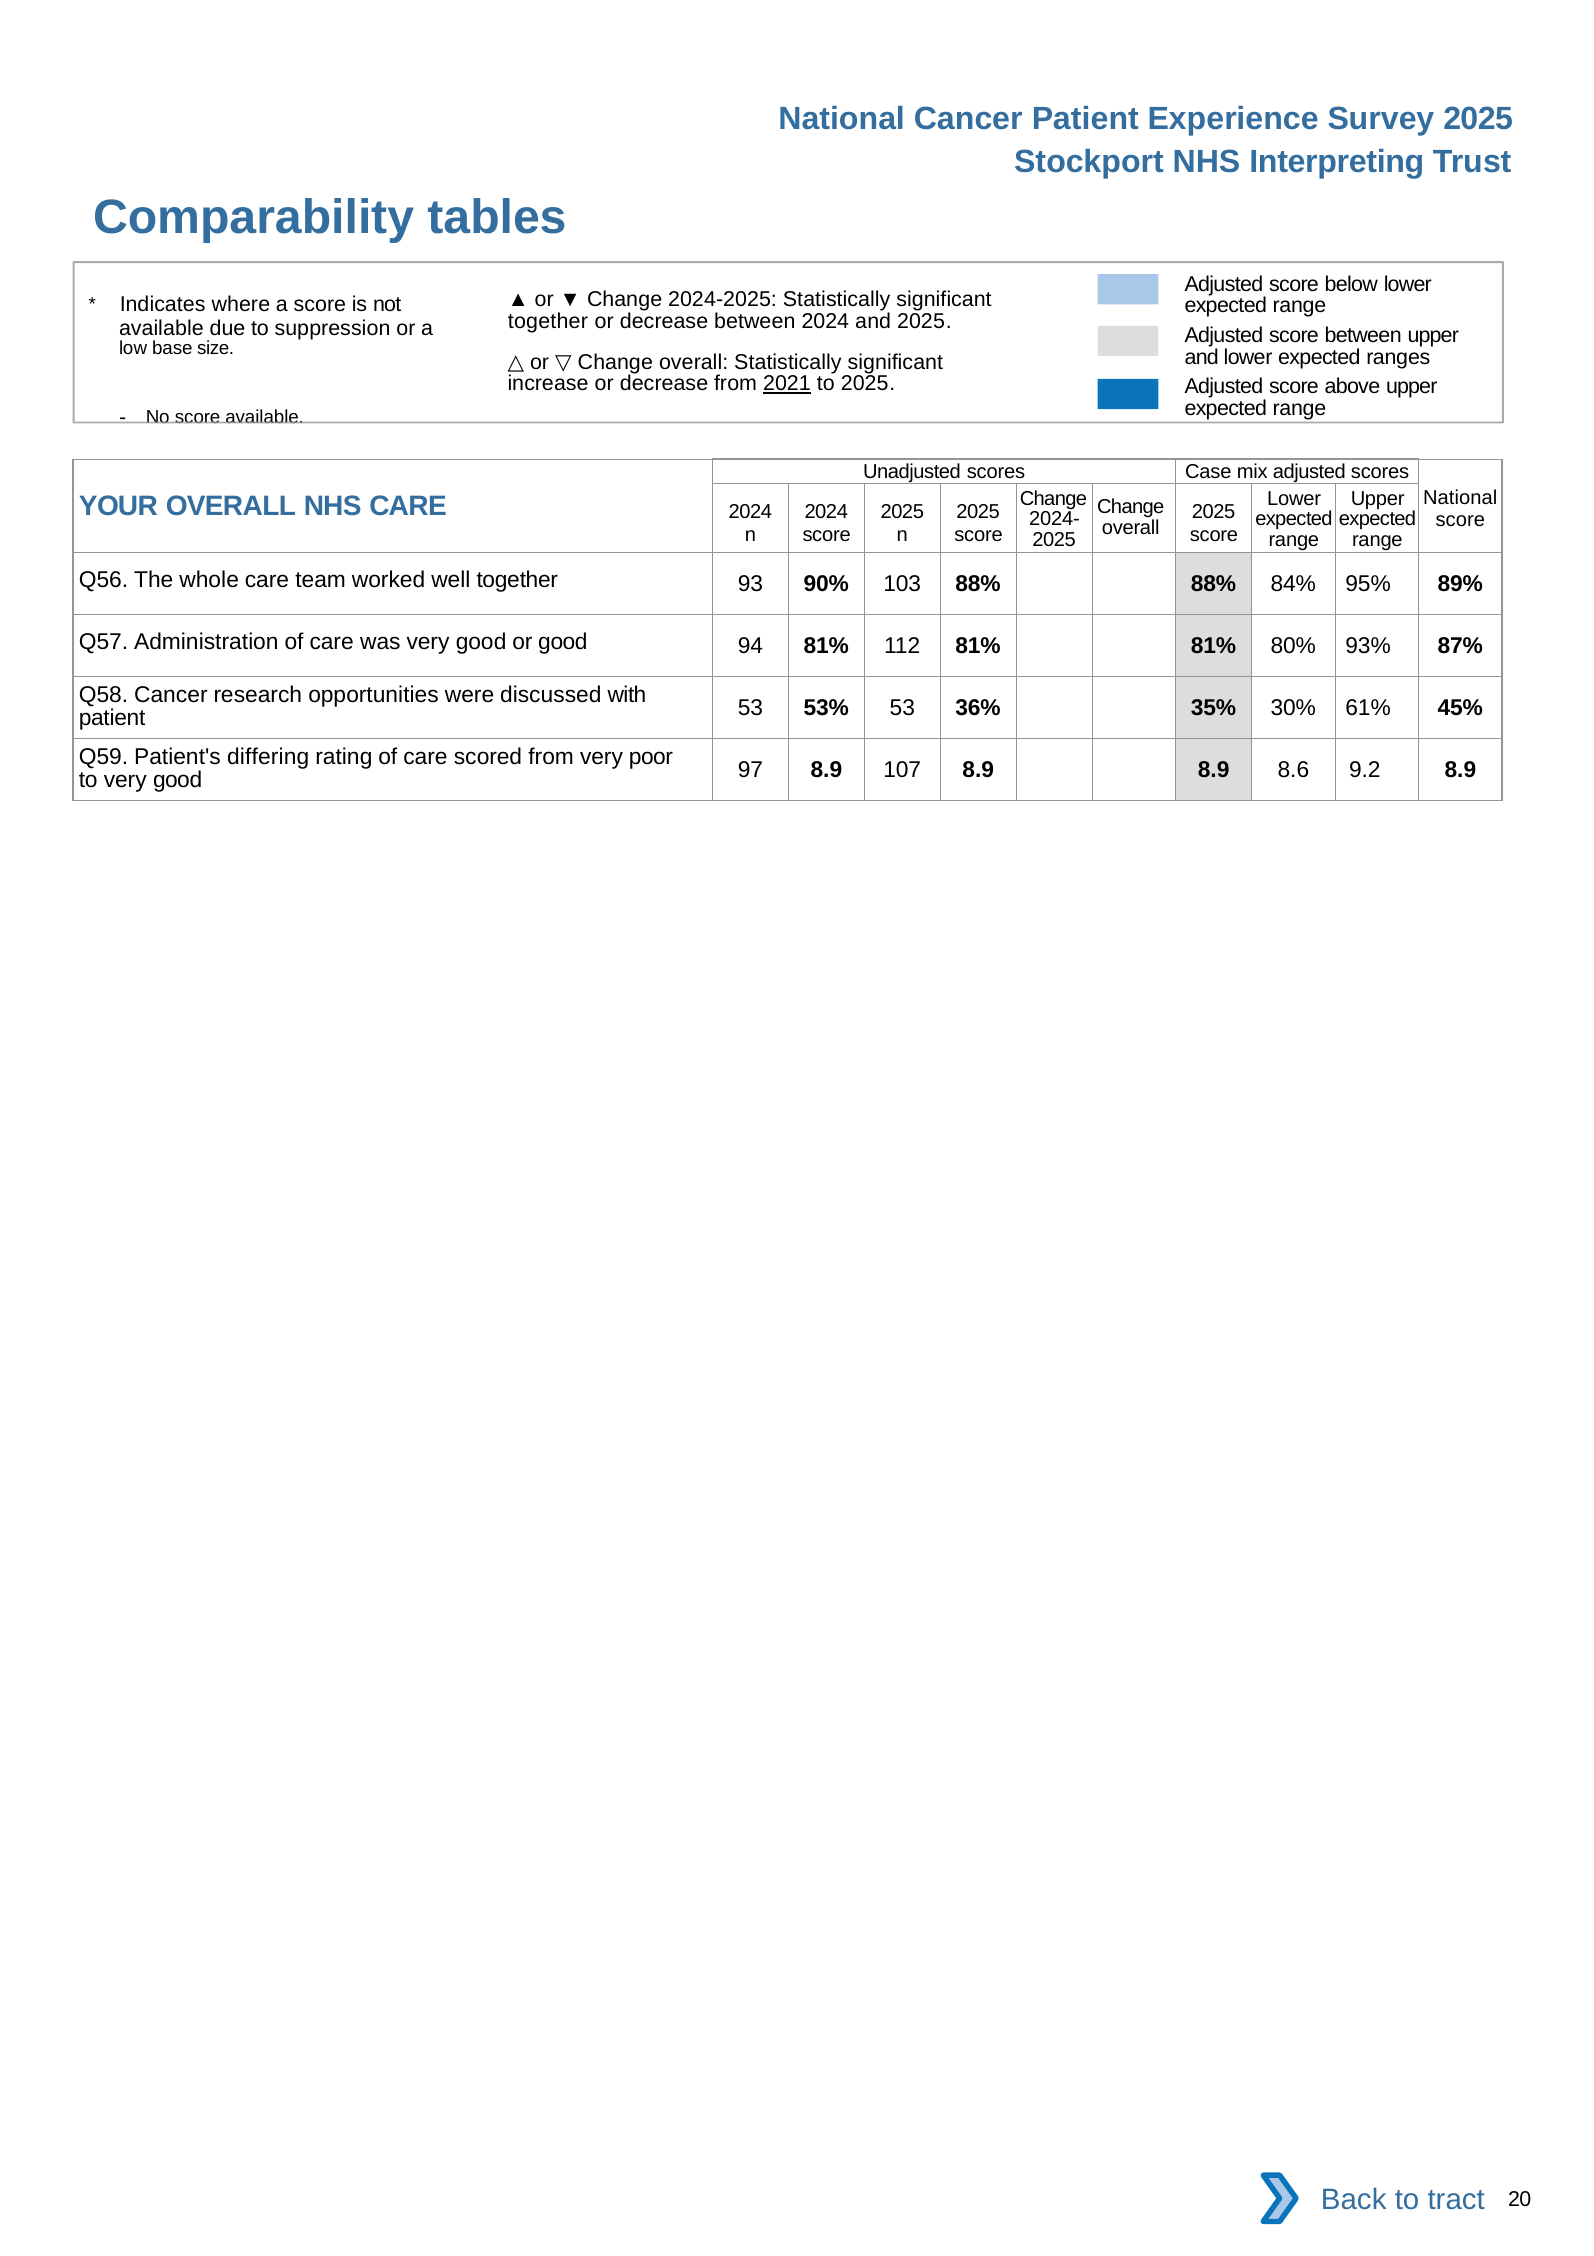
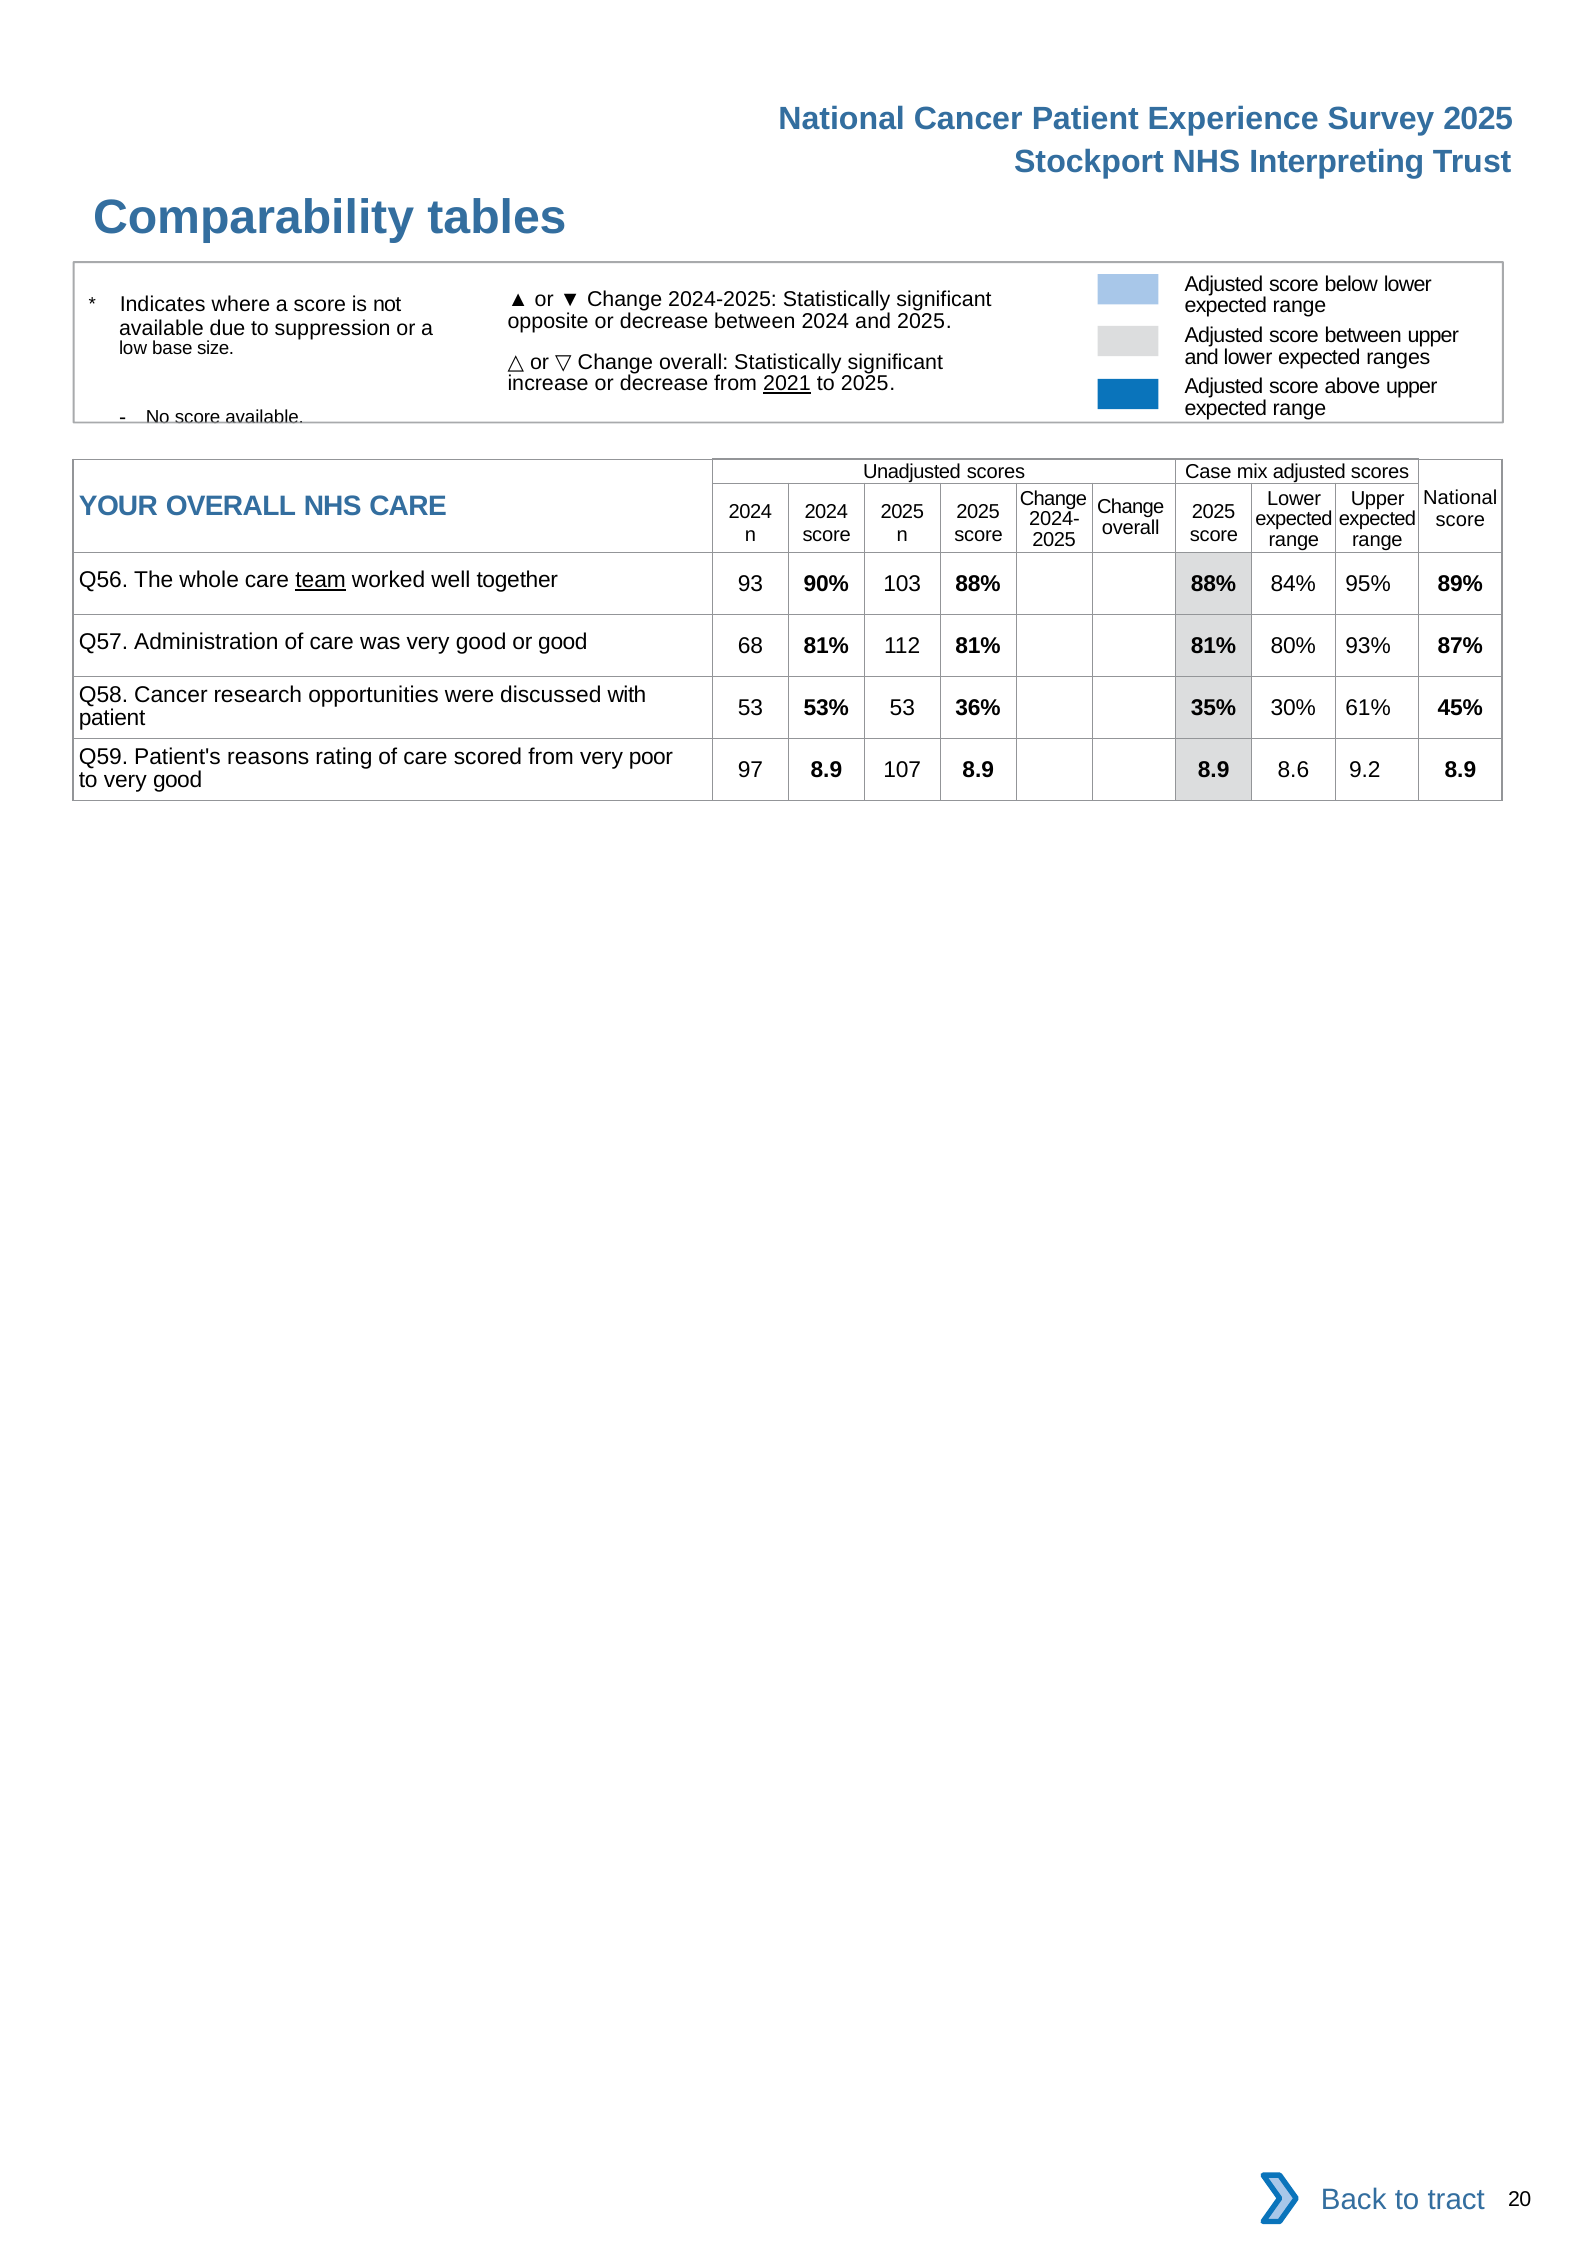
together: together -> opposite (548, 321)
team underline: none -> present (321, 580)
94: 94 -> 68 (750, 646)
differing: differing -> reasons (268, 757)
